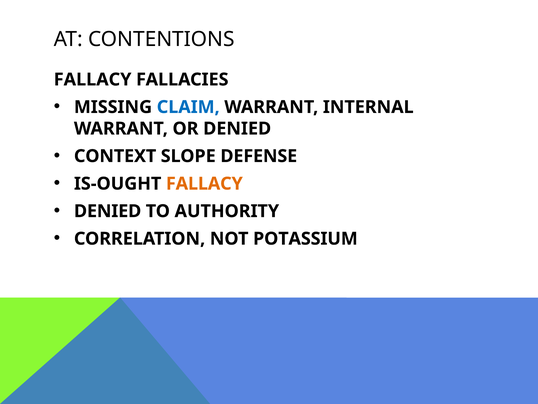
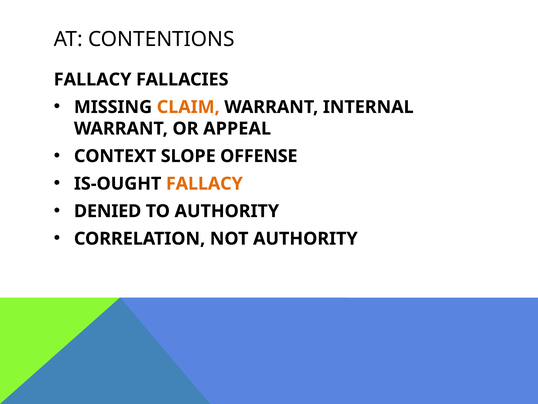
CLAIM colour: blue -> orange (188, 107)
OR DENIED: DENIED -> APPEAL (237, 128)
DEFENSE: DEFENSE -> OFFENSE (259, 156)
NOT POTASSIUM: POTASSIUM -> AUTHORITY (305, 238)
